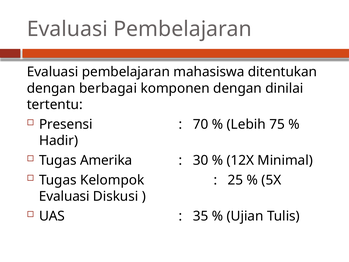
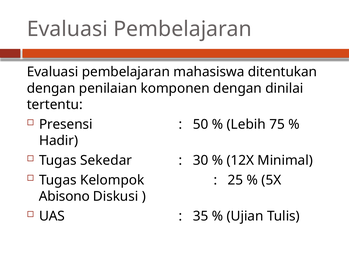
berbagai: berbagai -> penilaian (108, 88)
70: 70 -> 50 (201, 124)
Amerika: Amerika -> Sekedar (106, 160)
Evaluasi: Evaluasi -> Abisono (64, 196)
